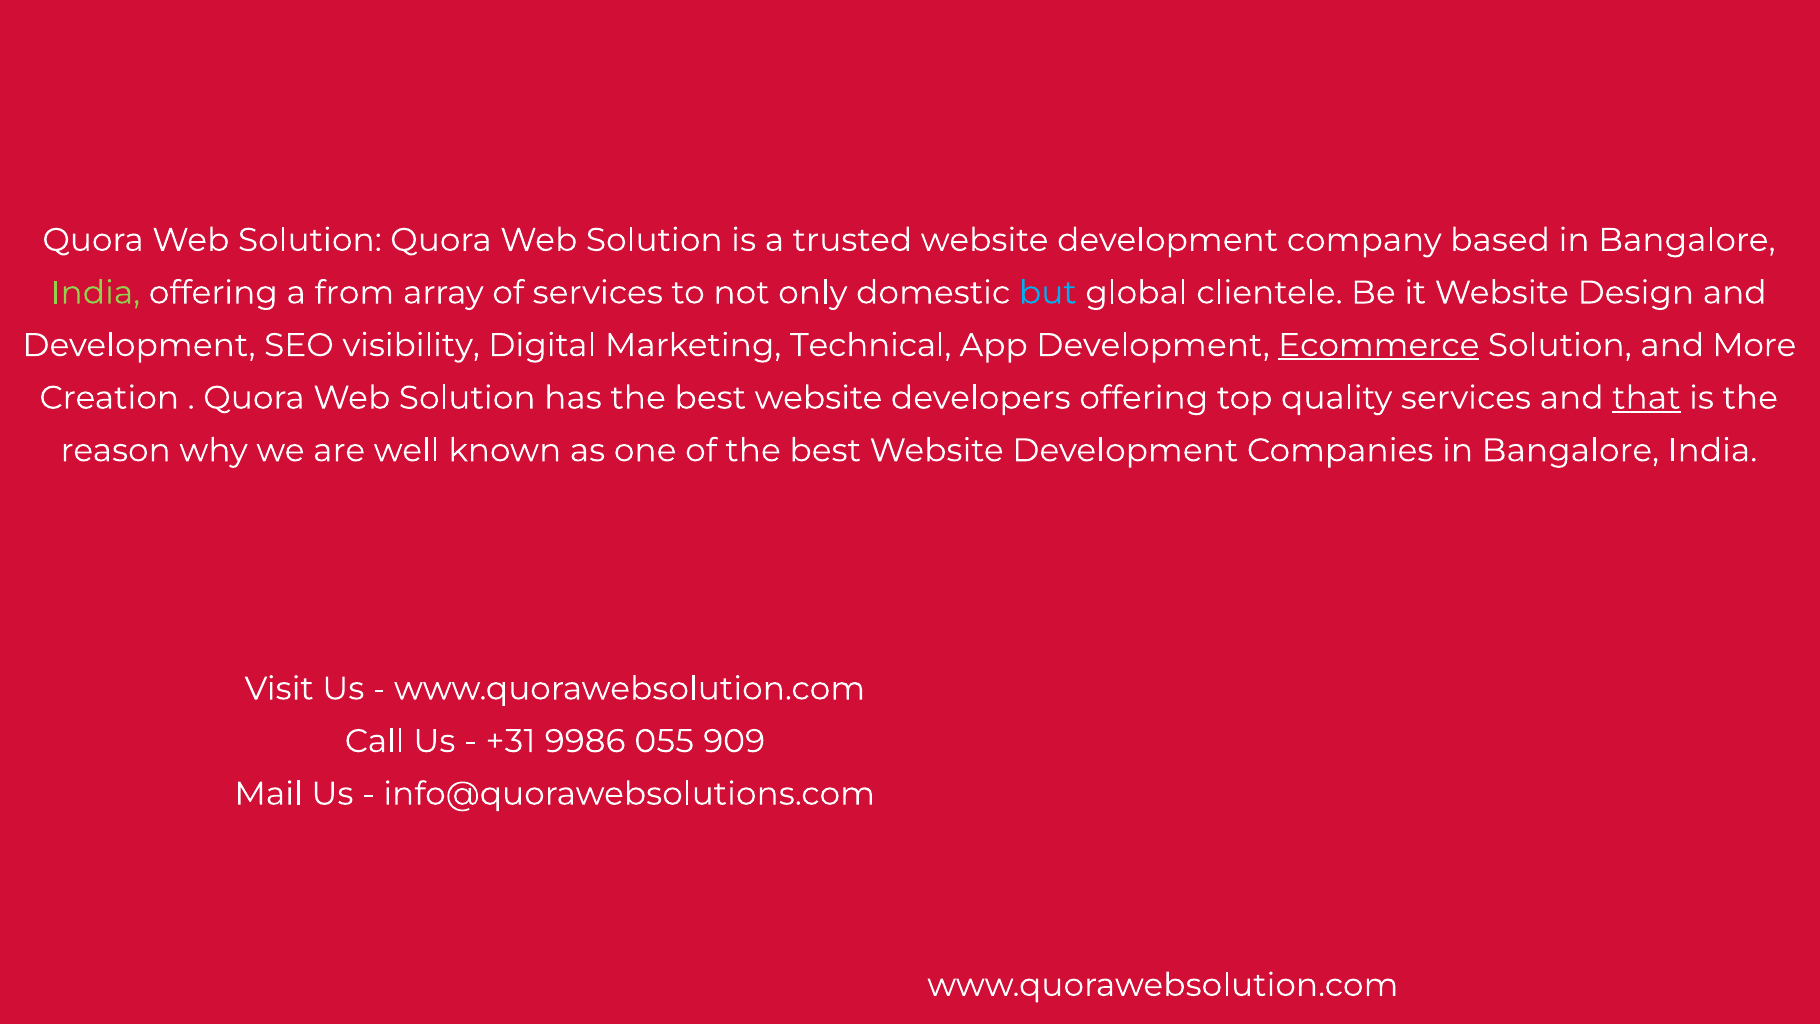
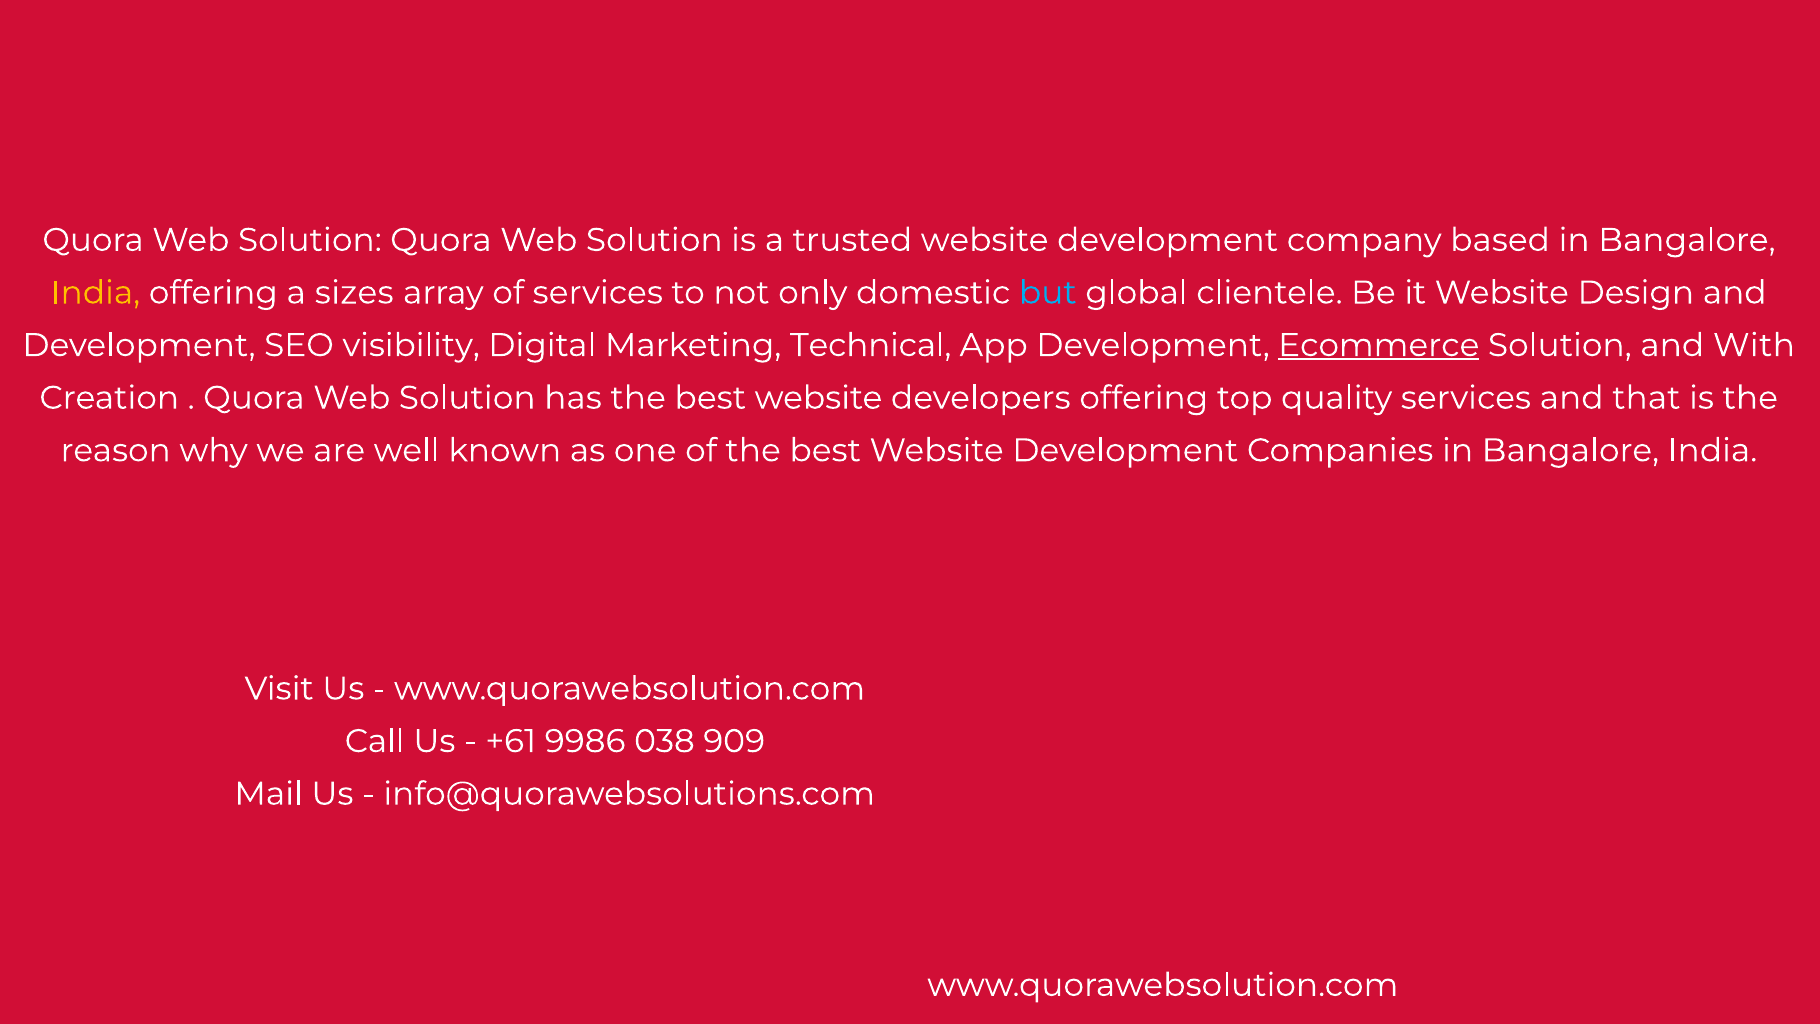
India colour: light green -> yellow (95, 293)
from: from -> sizes (354, 293)
More: More -> With (1754, 345)
that underline: present -> none (1646, 398)
+31: +31 -> +61 (511, 741)
055: 055 -> 038 (665, 741)
